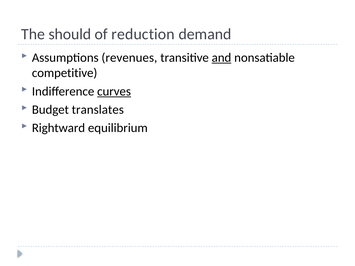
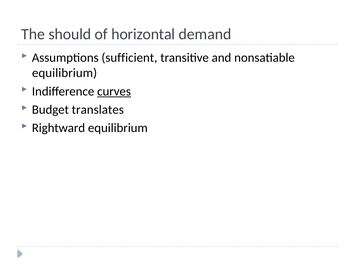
reduction: reduction -> horizontal (143, 34)
revenues: revenues -> sufficient (129, 58)
and underline: present -> none (221, 58)
competitive: competitive -> equilibrium (65, 73)
